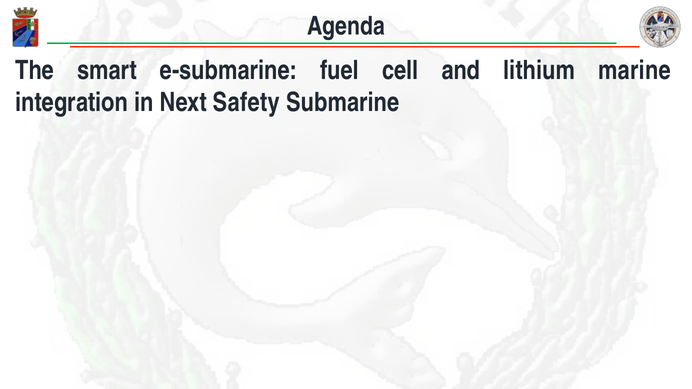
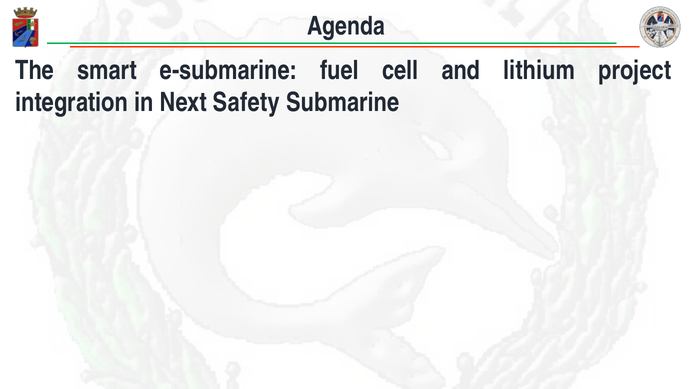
marine: marine -> project (635, 71)
